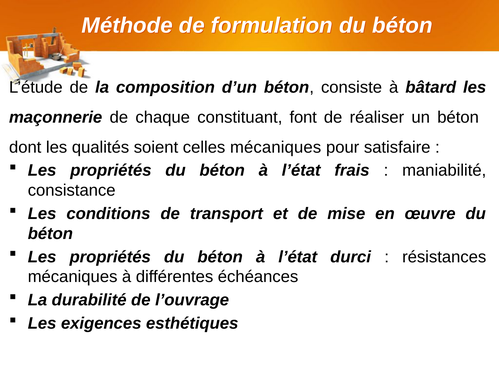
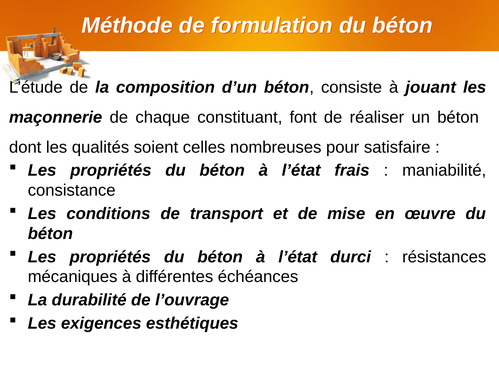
bâtard: bâtard -> jouant (431, 87)
celles mécaniques: mécaniques -> nombreuses (276, 147)
